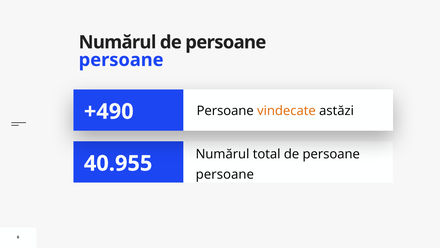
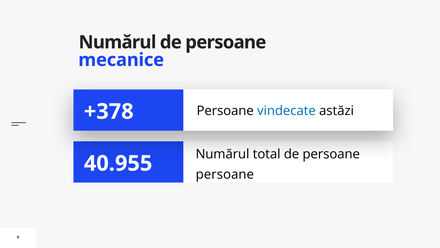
persoane: persoane -> mecanice (121, 60)
+490: +490 -> +378 (109, 111)
vindecate colour: orange -> blue (286, 111)
